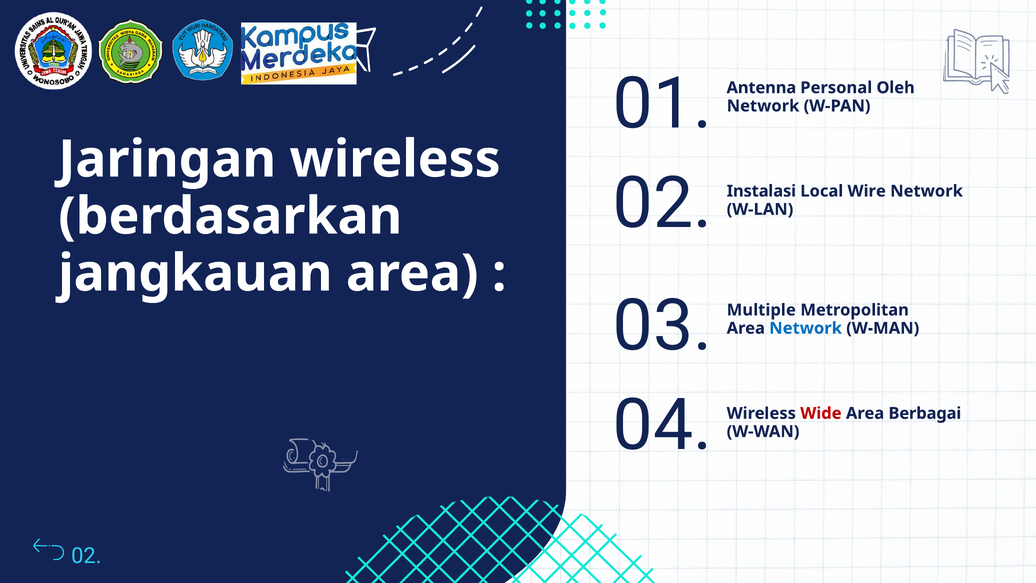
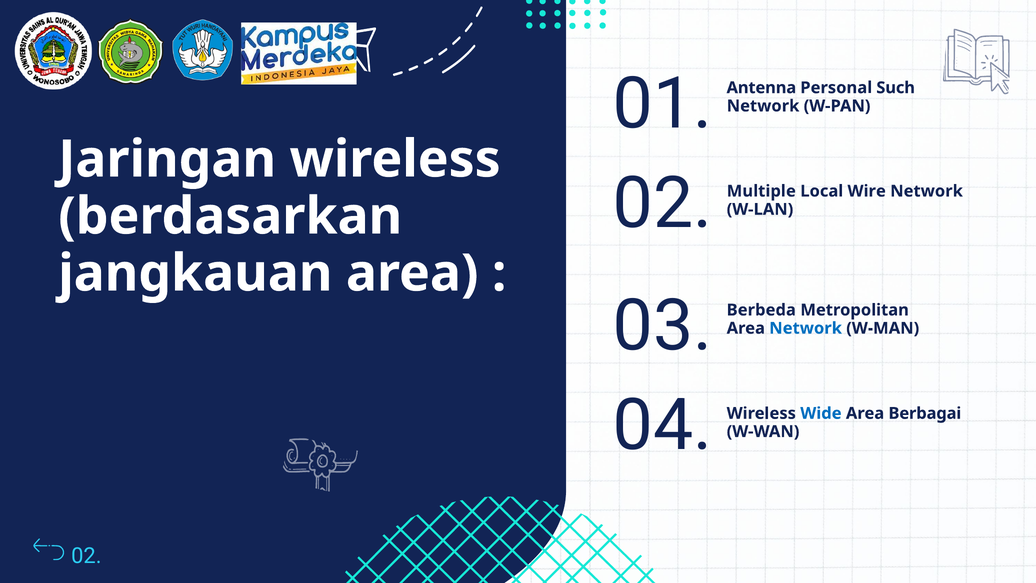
Oleh: Oleh -> Such (896, 88)
Instalasi: Instalasi -> Multiple (761, 191)
Multiple: Multiple -> Berbeda (761, 310)
Wide colour: red -> blue (821, 413)
